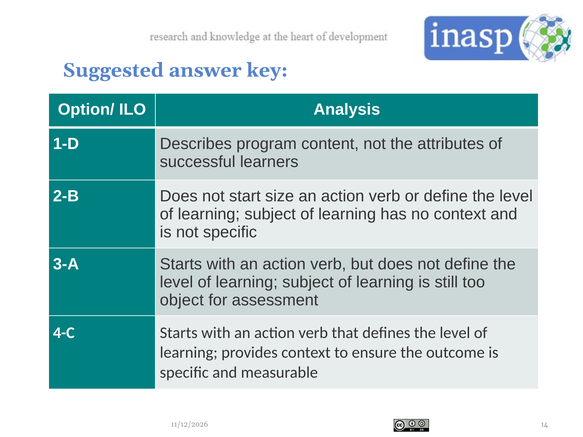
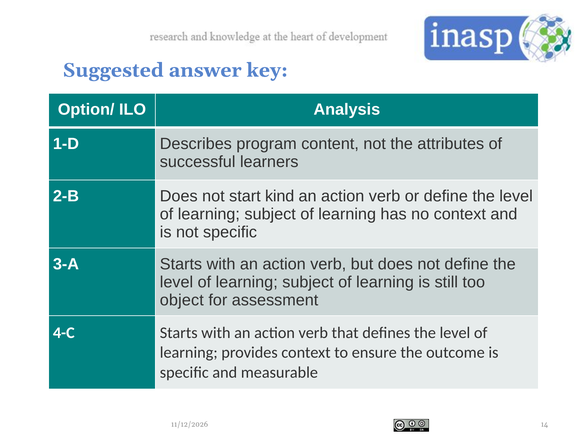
size: size -> kind (280, 196)
